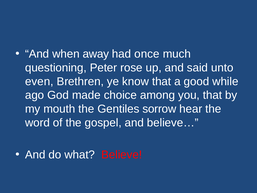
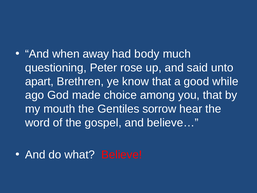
once: once -> body (147, 54)
even: even -> apart (39, 81)
